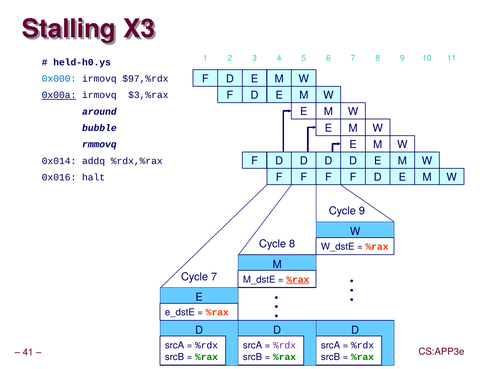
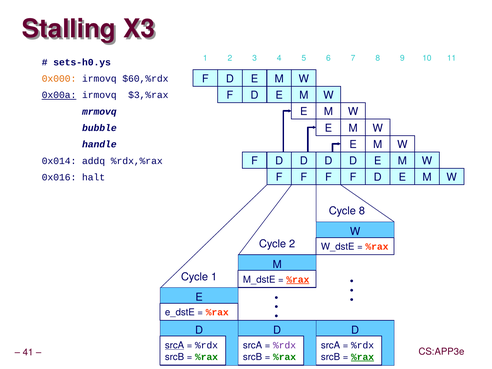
held-h0.ys: held-h0.ys -> sets-h0.ys (82, 62)
0x000 colour: blue -> orange (59, 79)
$97,%rdx: $97,%rdx -> $60,%rdx (145, 79)
around: around -> mrmovq (99, 112)
rmmovq: rmmovq -> handle (99, 144)
Cycle 9: 9 -> 8 (362, 211)
Cycle 8: 8 -> 2 (292, 244)
Cycle 7: 7 -> 1 (214, 277)
srcA underline: none -> present (175, 345)
%rax underline: none -> present (363, 357)
